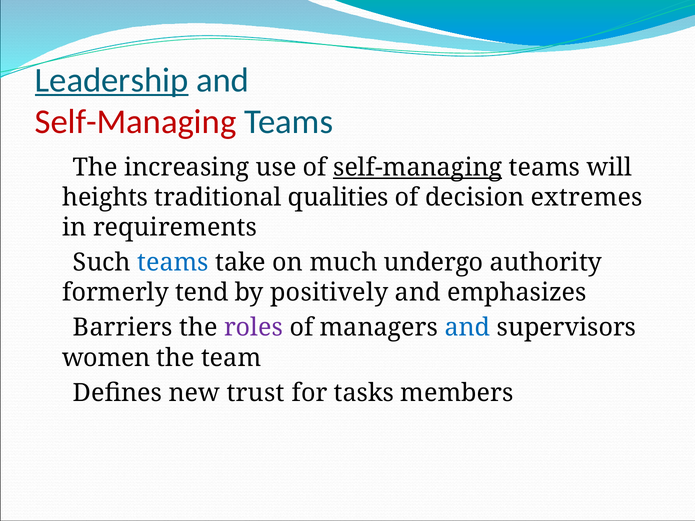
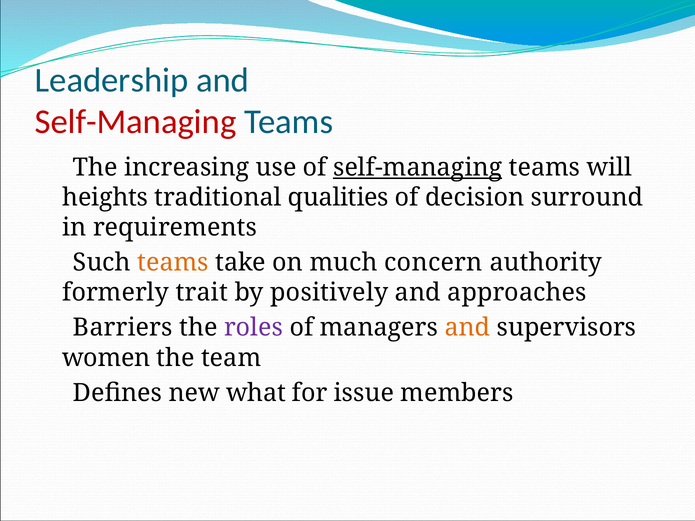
Leadership underline: present -> none (112, 80)
extremes: extremes -> surround (587, 197)
teams colour: blue -> orange (173, 263)
undergo: undergo -> concern (433, 263)
tend: tend -> trait (202, 293)
emphasizes: emphasizes -> approaches (517, 293)
and colour: blue -> orange (467, 328)
trust: trust -> what (256, 393)
tasks: tasks -> issue (364, 393)
